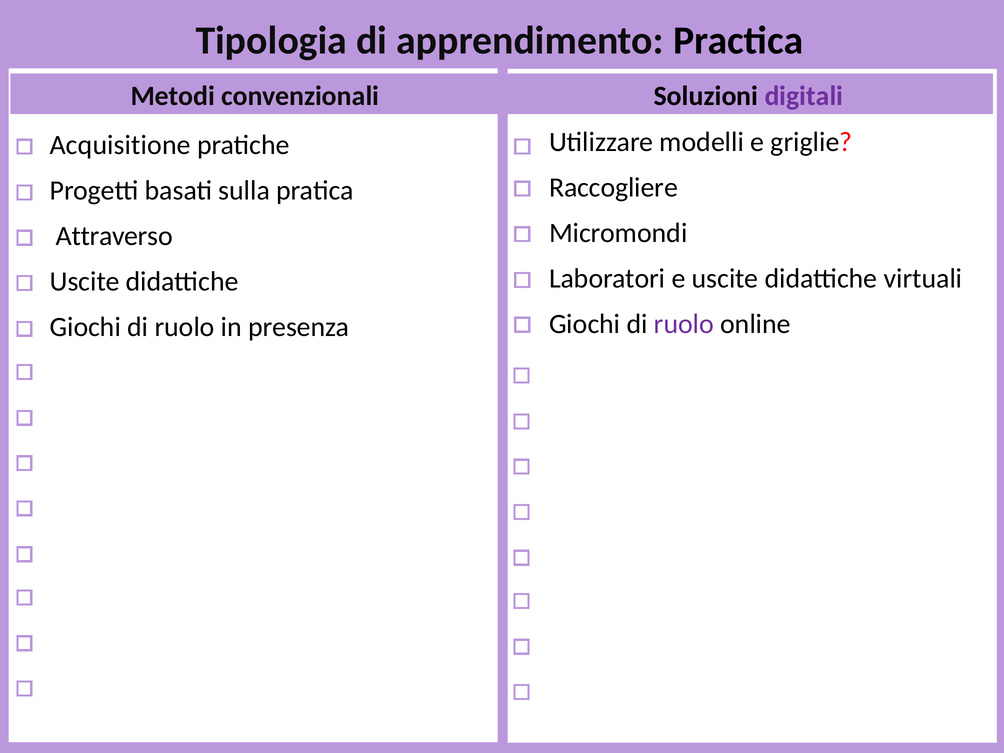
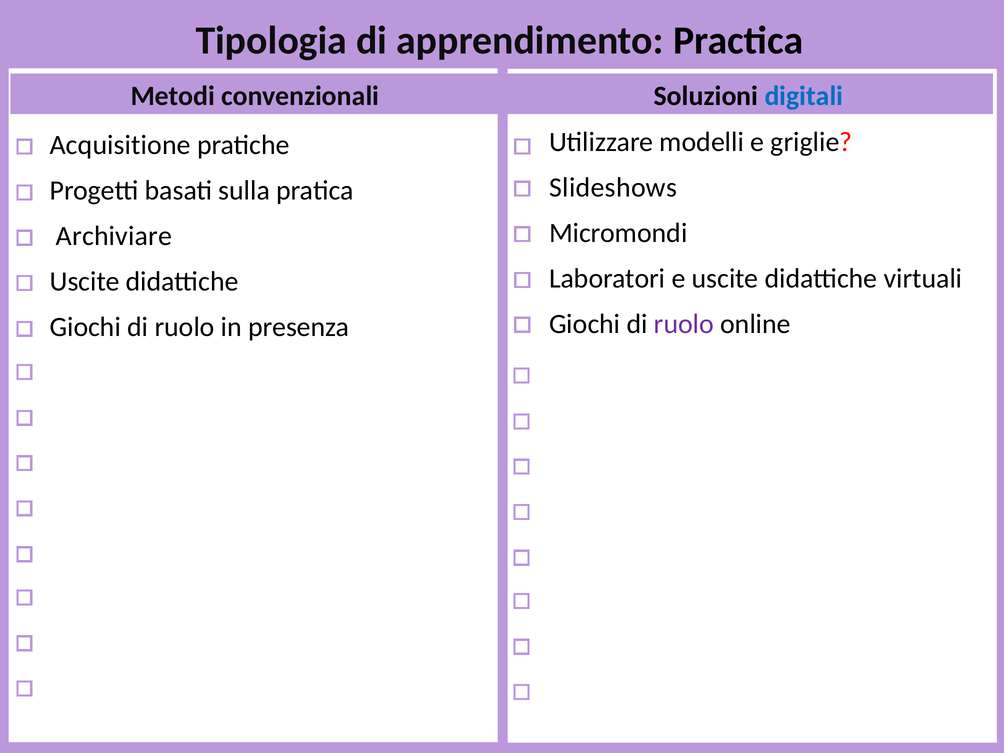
digitali colour: purple -> blue (804, 96)
Raccogliere: Raccogliere -> Slideshows (613, 187)
Attraverso: Attraverso -> Archiviare (114, 236)
